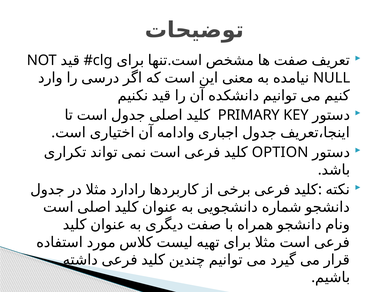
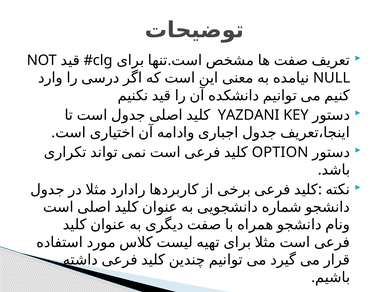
PRIMARY: PRIMARY -> YAZDANI (249, 115)
